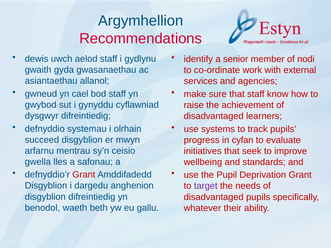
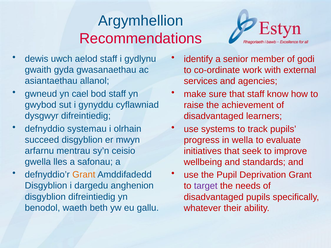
nodi: nodi -> godi (306, 59)
cyfan: cyfan -> wella (243, 140)
Grant colour: red -> orange (84, 175)
